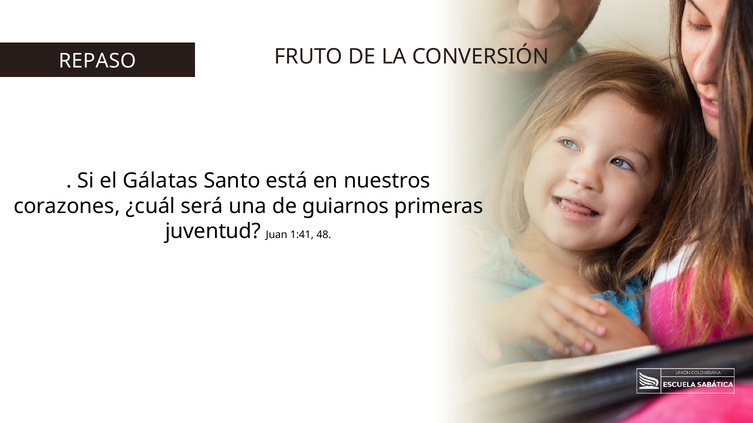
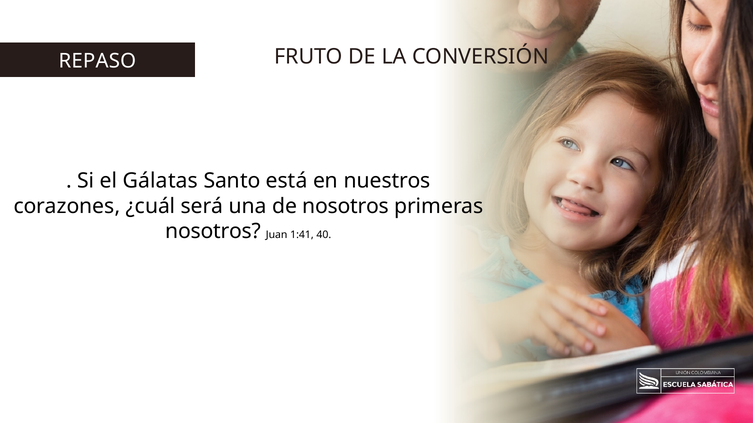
de guiarnos: guiarnos -> nosotros (346, 206)
juventud: juventud -> nosotros (213, 232)
48: 48 -> 40 (324, 235)
